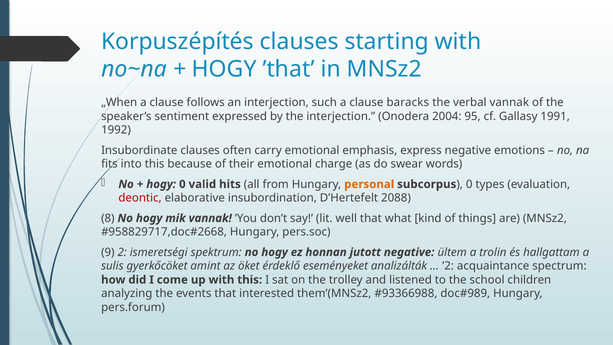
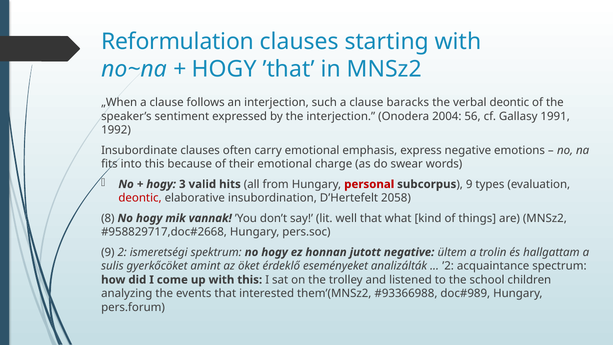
Korpuszépítés: Korpuszépítés -> Reformulation (178, 42)
verbal vannak: vannak -> deontic (509, 102)
95: 95 -> 56 (473, 116)
hogy 0: 0 -> 3 (182, 184)
personal colour: orange -> red (369, 184)
0: 0 -> 9 (469, 184)
2088: 2088 -> 2058 (396, 198)
